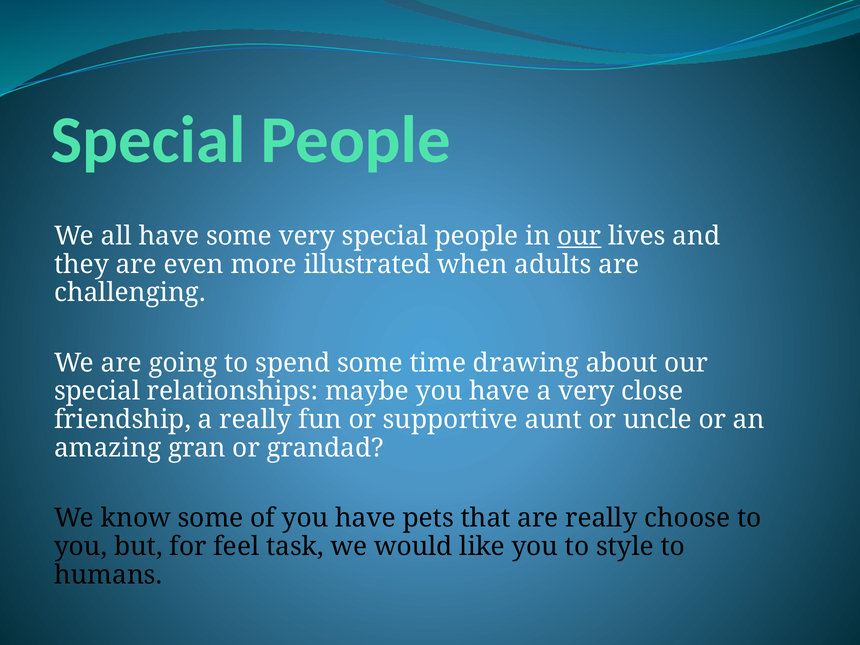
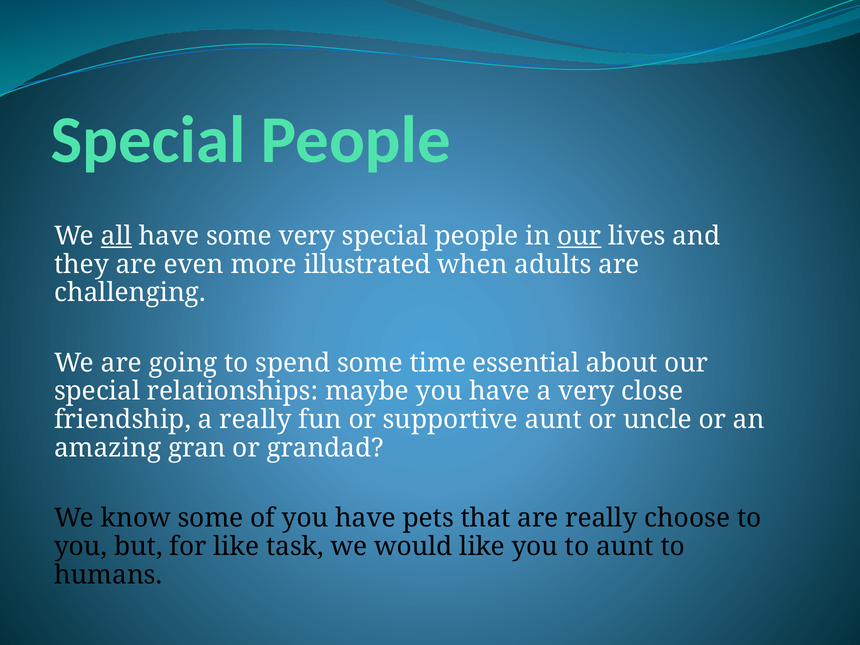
all underline: none -> present (116, 236)
drawing: drawing -> essential (526, 363)
for feel: feel -> like (236, 547)
to style: style -> aunt (625, 547)
